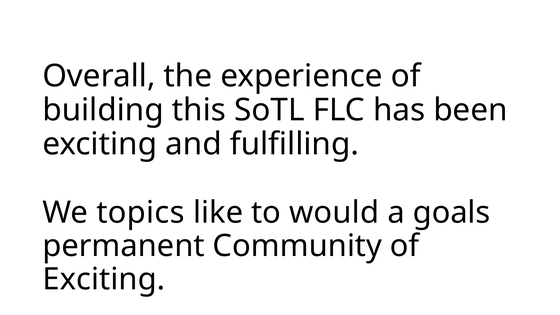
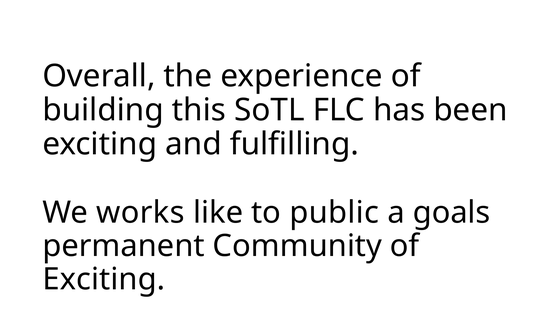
topics: topics -> works (140, 212)
would: would -> public (334, 212)
